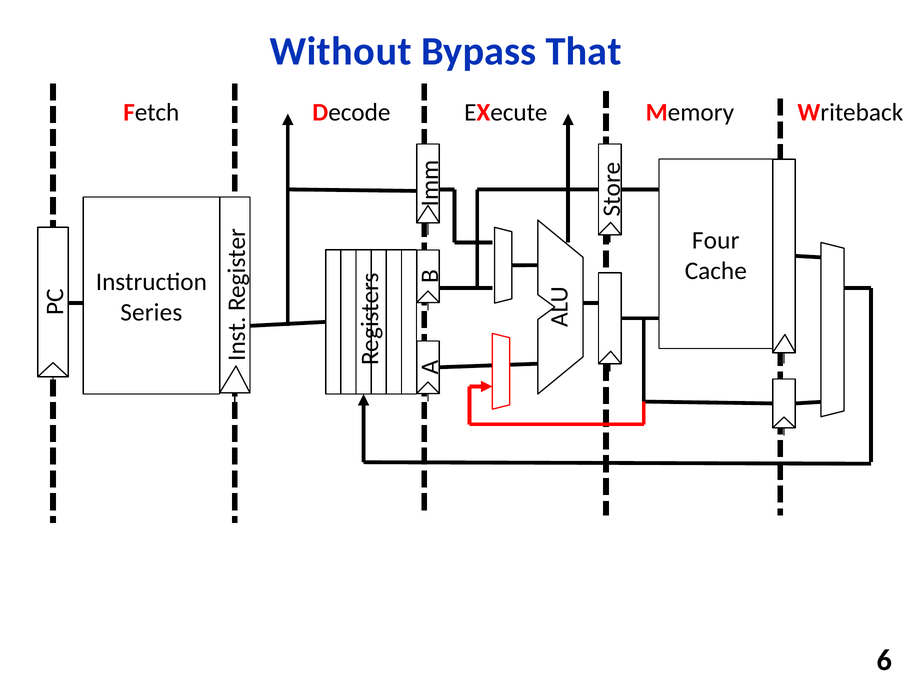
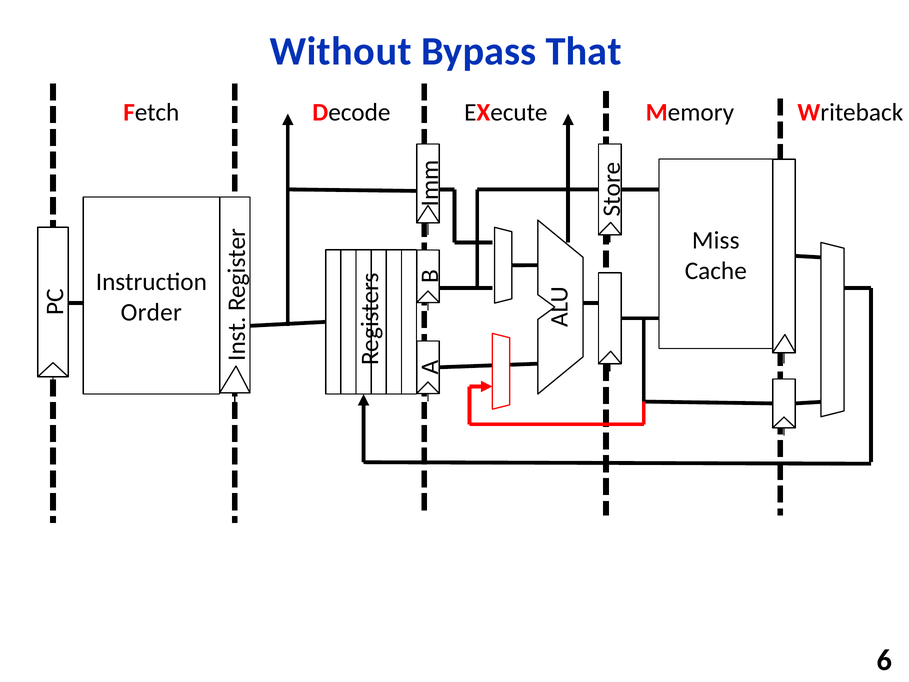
Four: Four -> Miss (716, 240)
Series: Series -> Order (151, 312)
